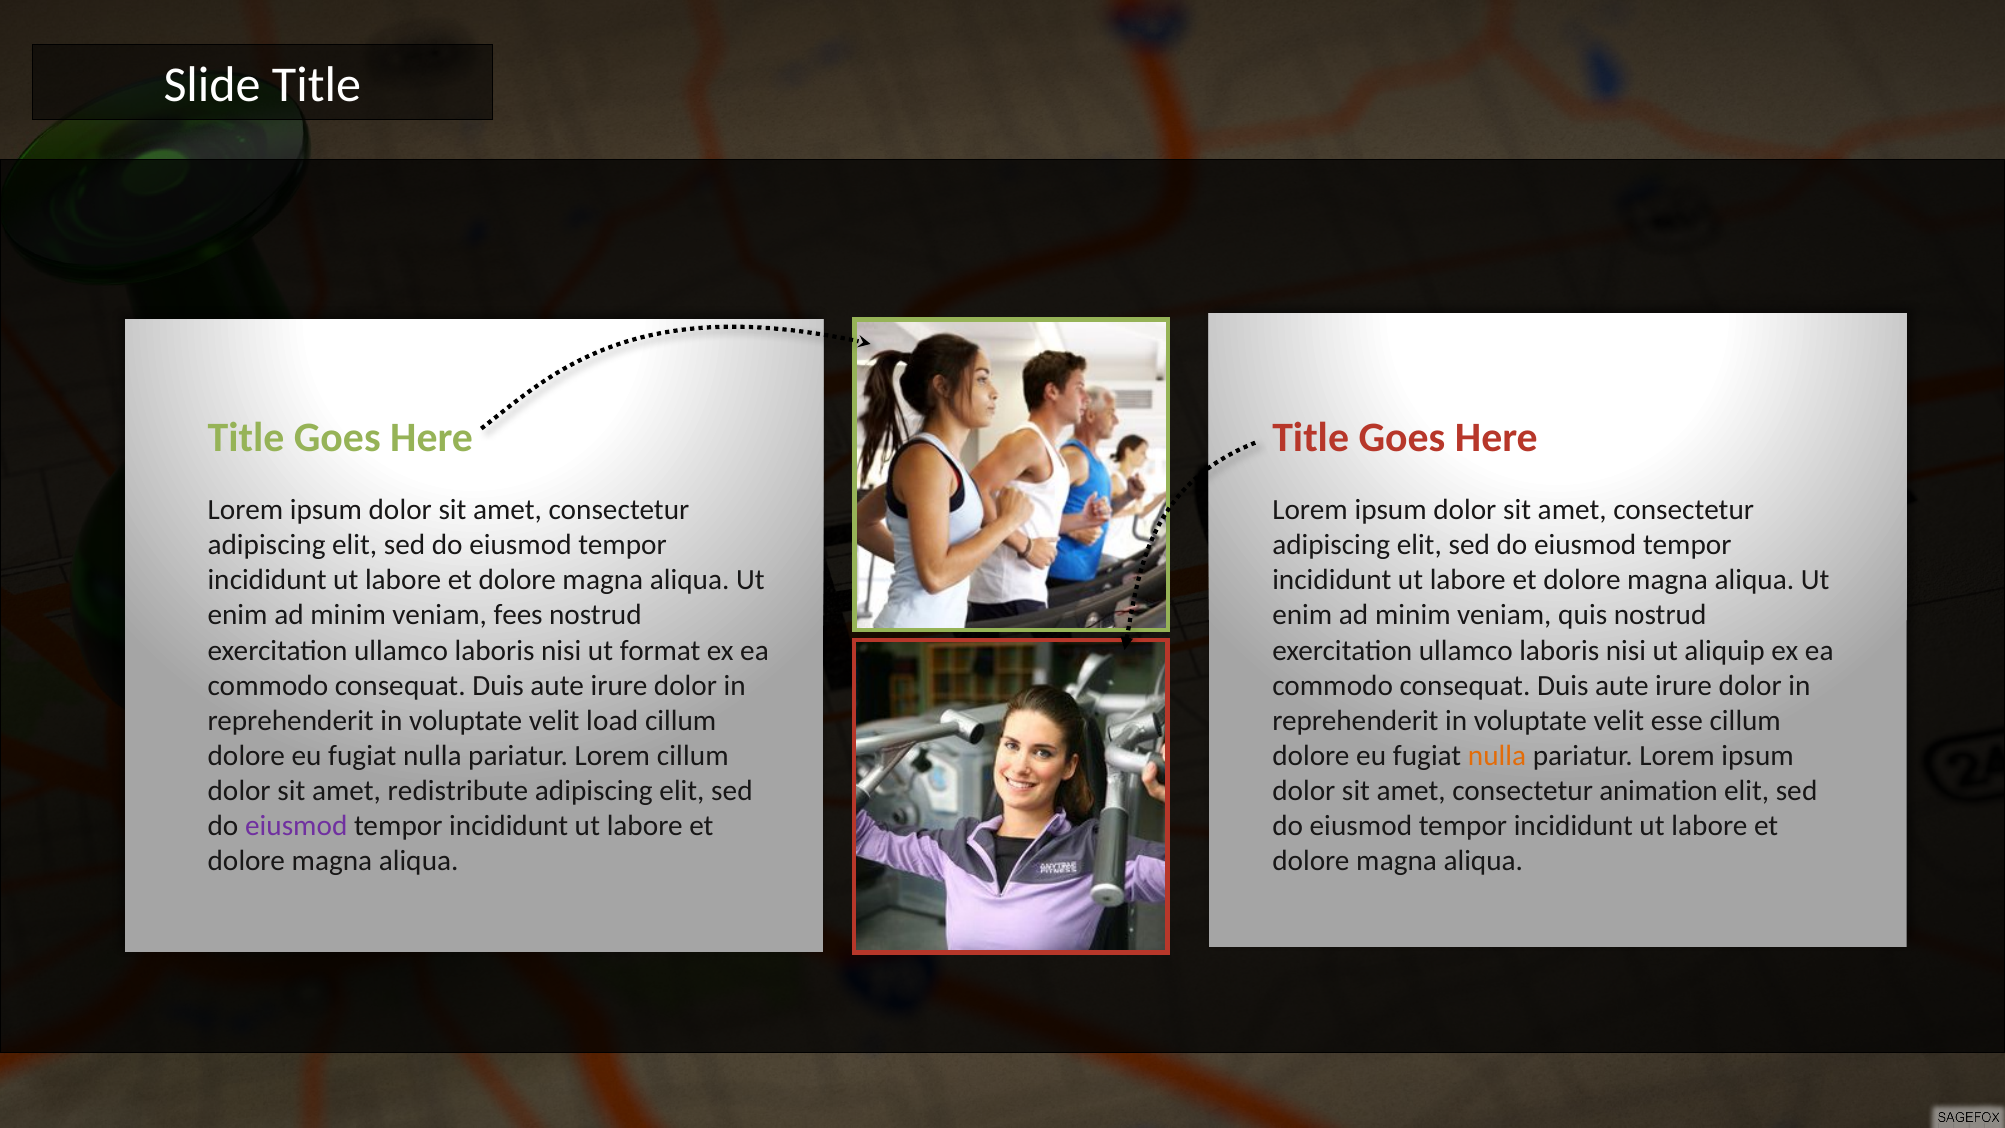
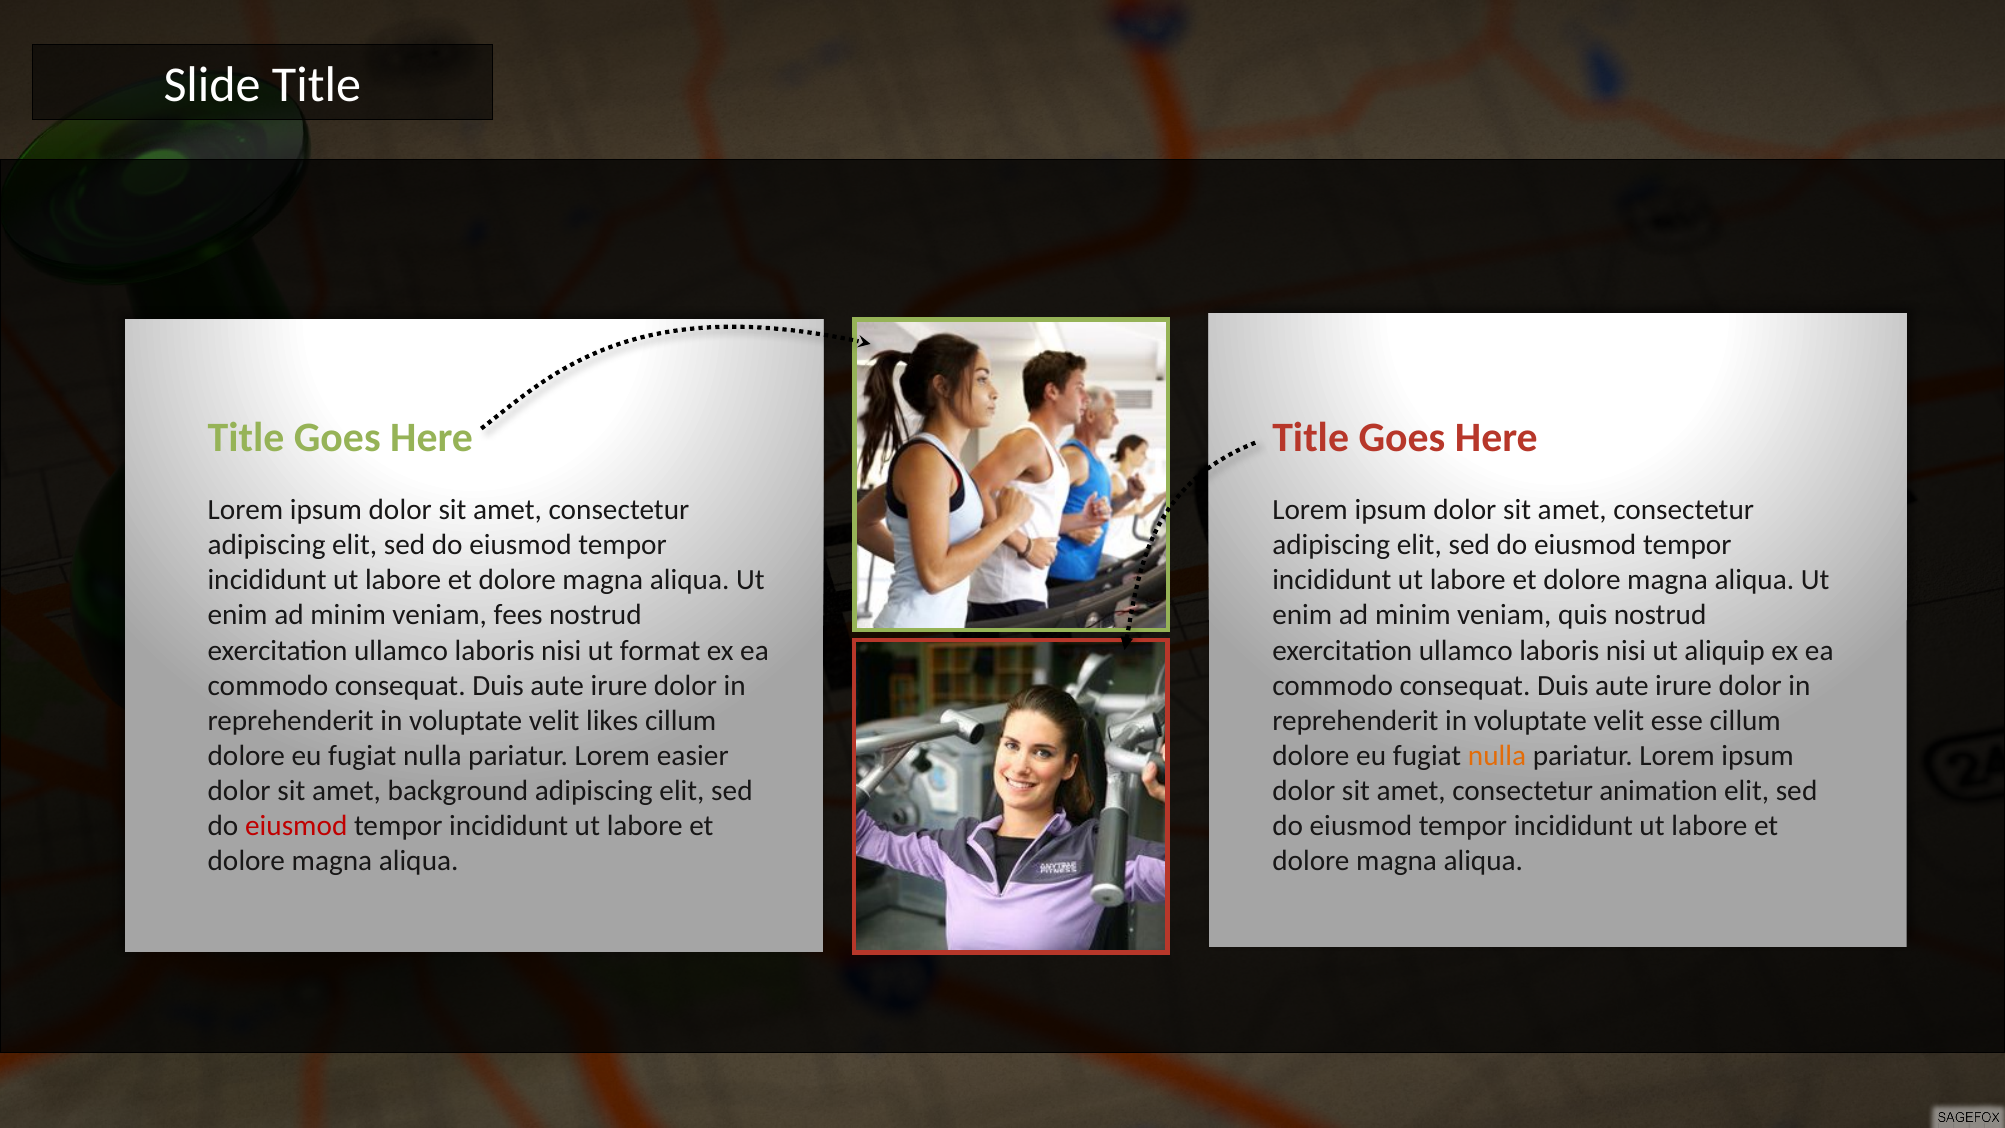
load: load -> likes (612, 720)
Lorem cillum: cillum -> easier (693, 756)
redistribute: redistribute -> background (458, 791)
eiusmod colour: purple -> red (296, 826)
